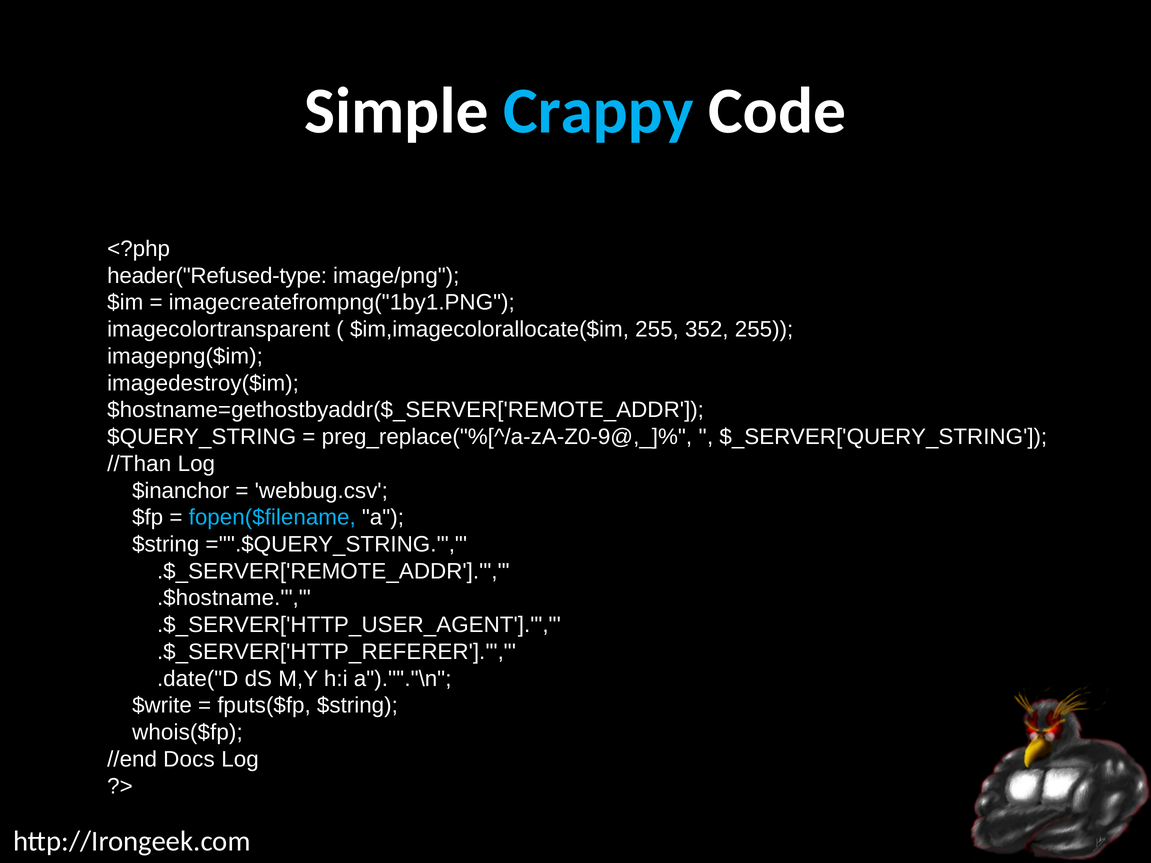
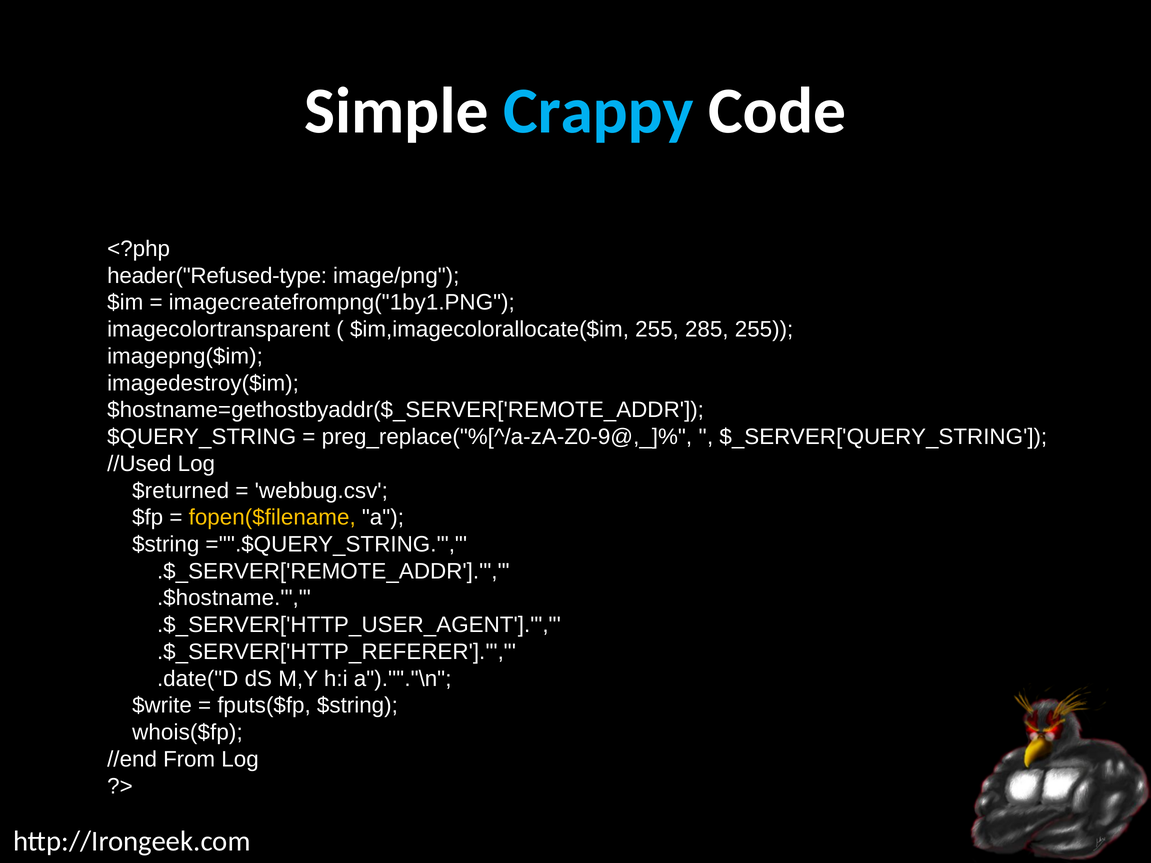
352: 352 -> 285 (707, 330)
//Than: //Than -> //Used (139, 464)
$inanchor: $inanchor -> $returned (181, 491)
fopen($filename colour: light blue -> yellow (272, 518)
Docs: Docs -> From (189, 759)
